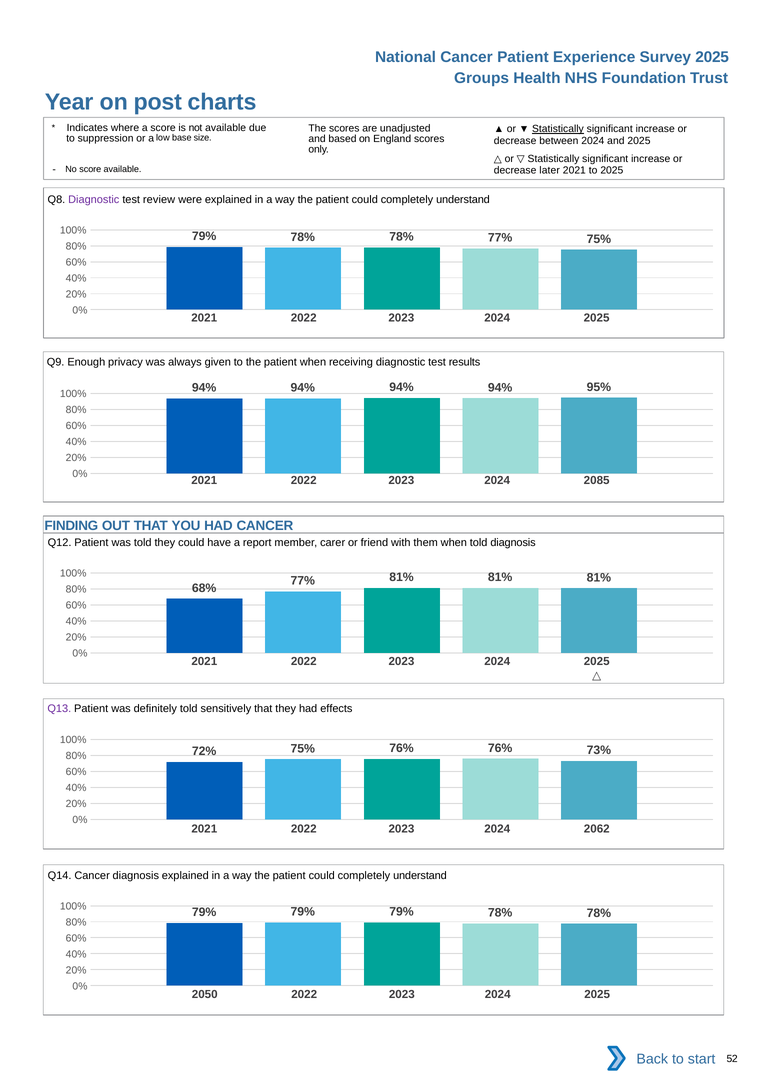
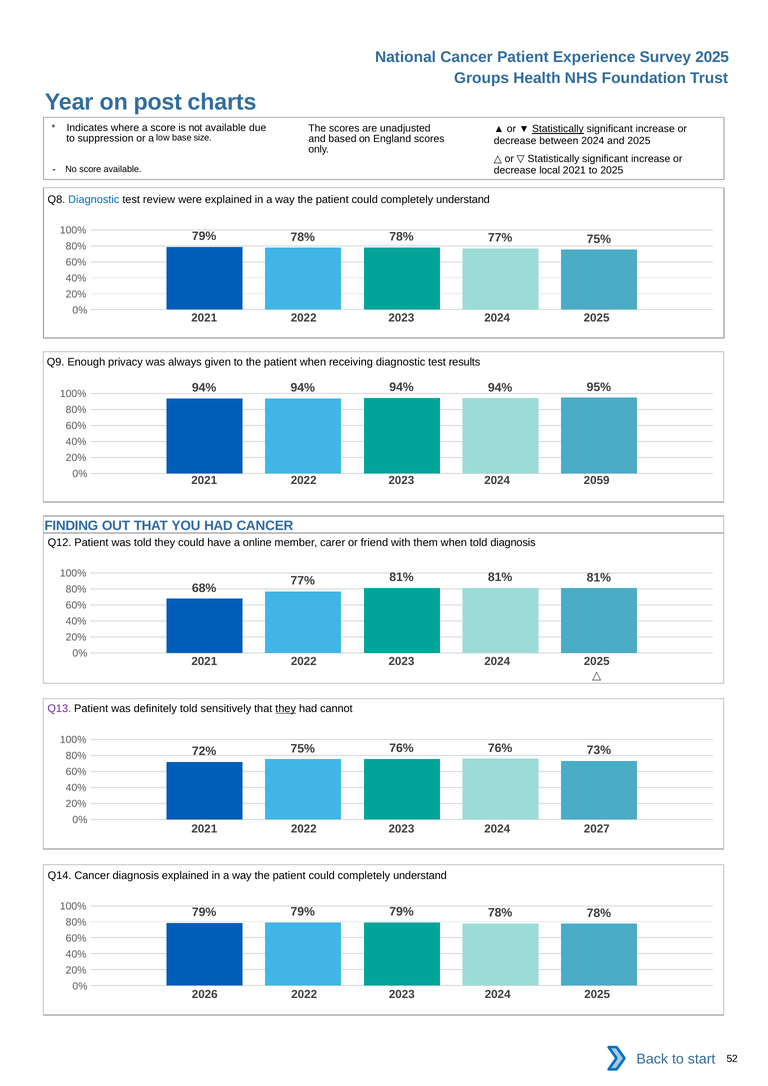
later: later -> local (550, 170)
Diagnostic colour: purple -> blue (94, 200)
2085: 2085 -> 2059 (597, 481)
report: report -> online (257, 543)
they underline: none -> present (286, 709)
effects: effects -> cannot (336, 709)
2062: 2062 -> 2027 (597, 829)
2050: 2050 -> 2026 (205, 995)
